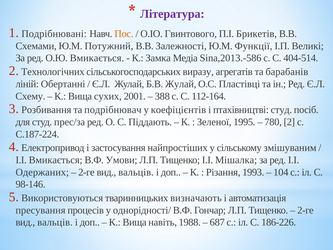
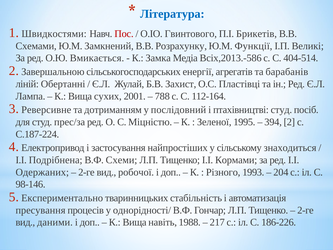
Література colour: purple -> blue (172, 14)
Подрібнювані: Подрібнювані -> Швидкостями (54, 34)
Пос colour: orange -> red (124, 34)
Потужний: Потужний -> Замкнений (109, 46)
Залежності: Залежності -> Розрахунку (181, 46)
Sinа,2013.-586: Sinа,2013.-586 -> Всіх,2013.-586 (231, 58)
Технологічних: Технологічних -> Завершальною (53, 72)
виразу: виразу -> енергії (198, 72)
Б.В Жулай: Жулай -> Захист (181, 84)
Схему: Схему -> Лампа (30, 96)
388: 388 -> 788 (162, 96)
Розбивання: Розбивання -> Реверсивне (46, 110)
подрібнювач: подрібнювач -> дотриманням (113, 110)
коефіцієнтів: коефіцієнтів -> послідовний (178, 110)
Піддають: Піддають -> Міцністю (150, 122)
780: 780 -> 394 (273, 122)
змішуваним: змішуваним -> знаходиться (290, 148)
І.І Вмикається: Вмикається -> Подрібнена (56, 160)
Умови: Умови -> Схеми (121, 160)
Мішалка: Мішалка -> Кормами (236, 160)
вальців: вальців -> робочої (136, 172)
Різання: Різання -> Різного (223, 172)
104: 104 -> 204 (281, 172)
Використовуються: Використовуються -> Експериментально (62, 198)
визначають: визначають -> стабільність (196, 198)
вальців: вальців -> даними (55, 222)
687: 687 -> 217 (217, 222)
